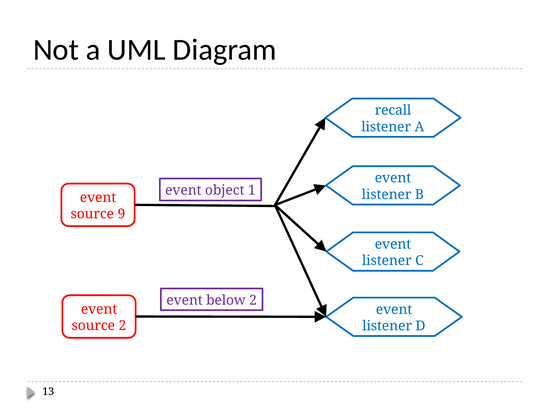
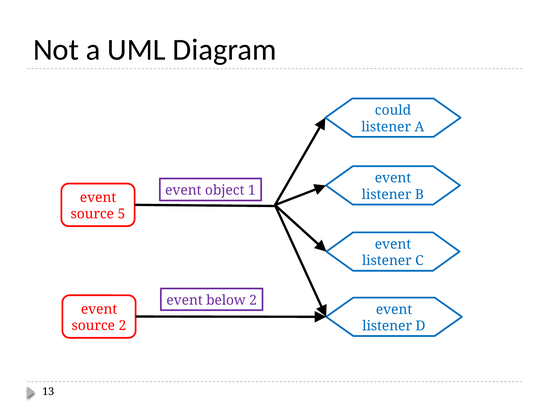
recall: recall -> could (393, 111)
9: 9 -> 5 (121, 214)
